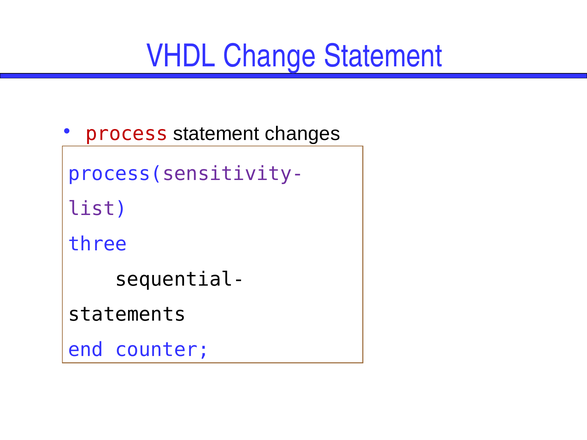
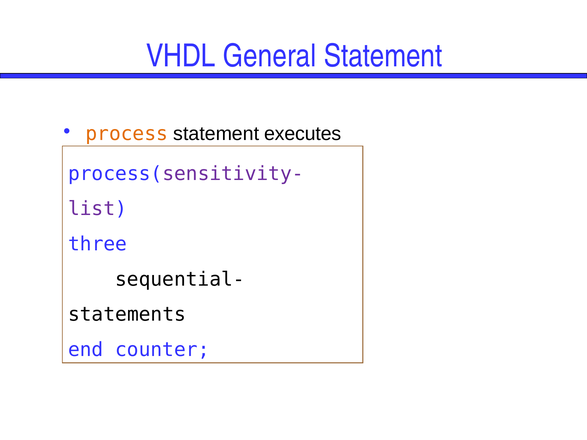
Change: Change -> General (270, 56)
process colour: red -> orange (127, 134)
changes: changes -> executes (303, 134)
